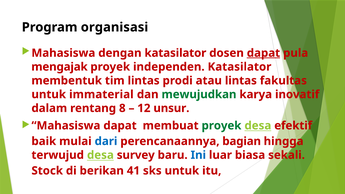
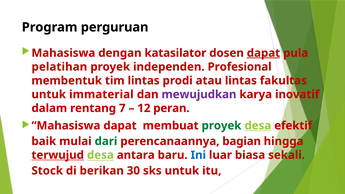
organisasi: organisasi -> perguruan (115, 27)
mengajak: mengajak -> pelatihan (59, 67)
independen Katasilator: Katasilator -> Profesional (240, 67)
mewujudkan colour: green -> purple (199, 94)
8: 8 -> 7 (122, 108)
unsur: unsur -> peran (171, 108)
dari colour: blue -> green (106, 141)
terwujud underline: none -> present (58, 155)
survey: survey -> antara (136, 155)
41: 41 -> 30 (133, 171)
